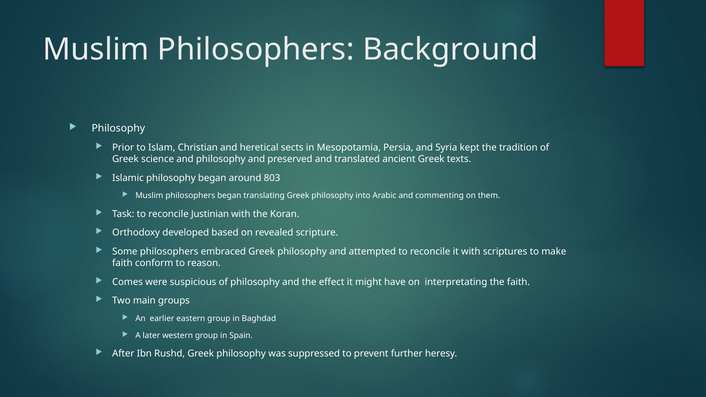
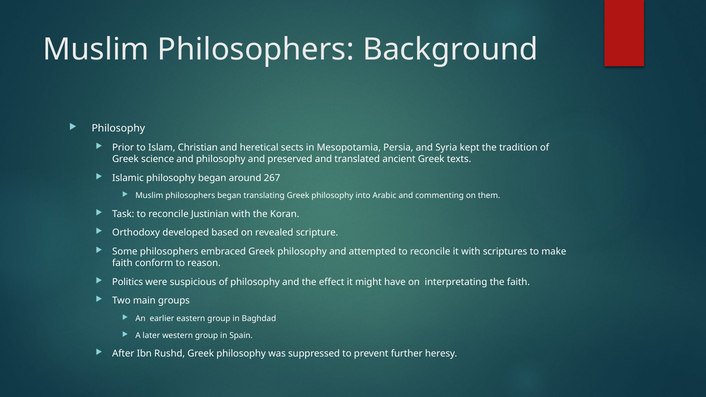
803: 803 -> 267 (272, 178)
Comes: Comes -> Politics (128, 282)
